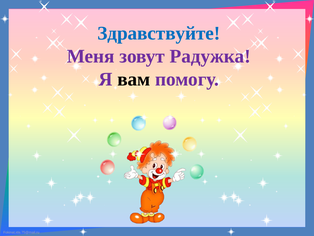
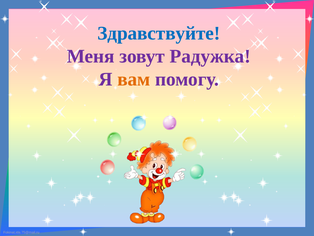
вам colour: black -> orange (134, 79)
